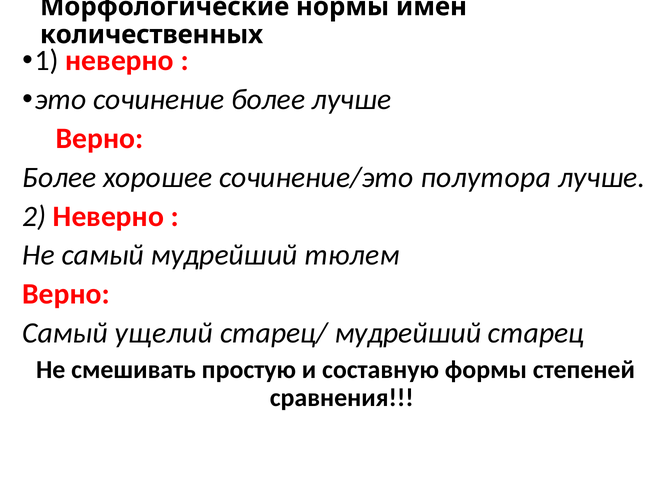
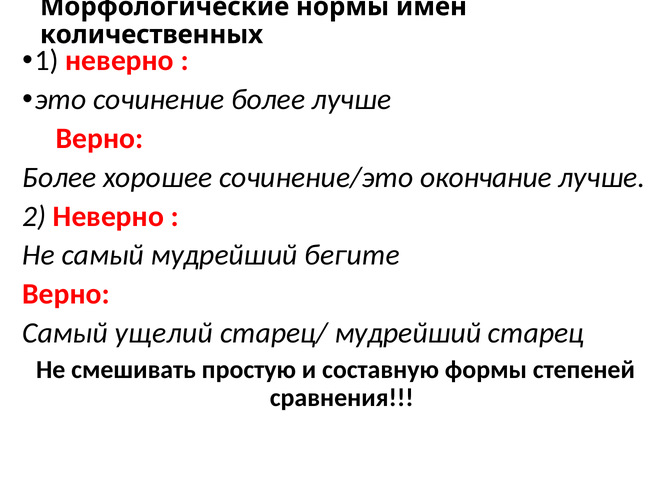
полутора: полутора -> окончание (486, 178)
тюлем: тюлем -> бегите (352, 255)
